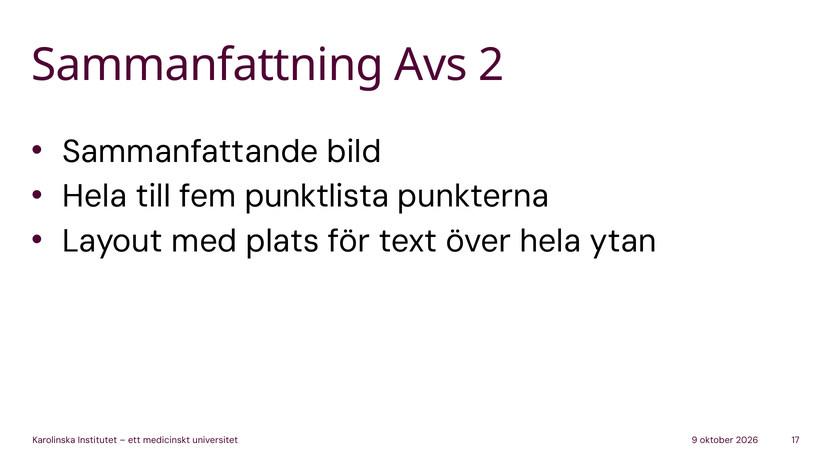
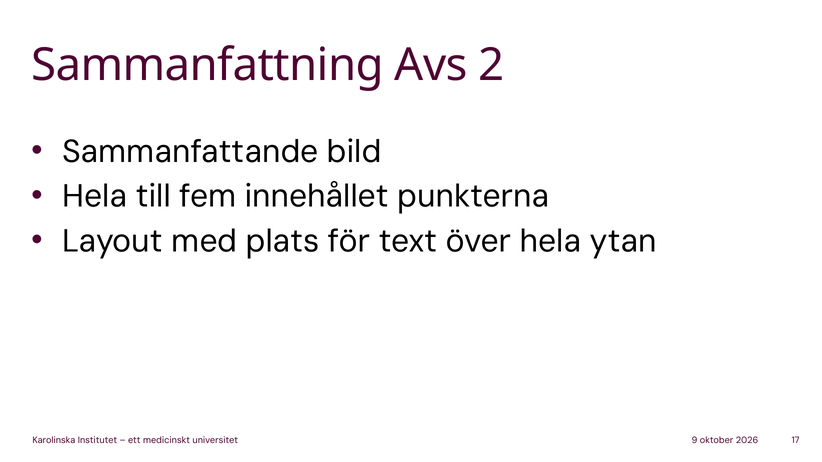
punktlista: punktlista -> innehållet (317, 196)
